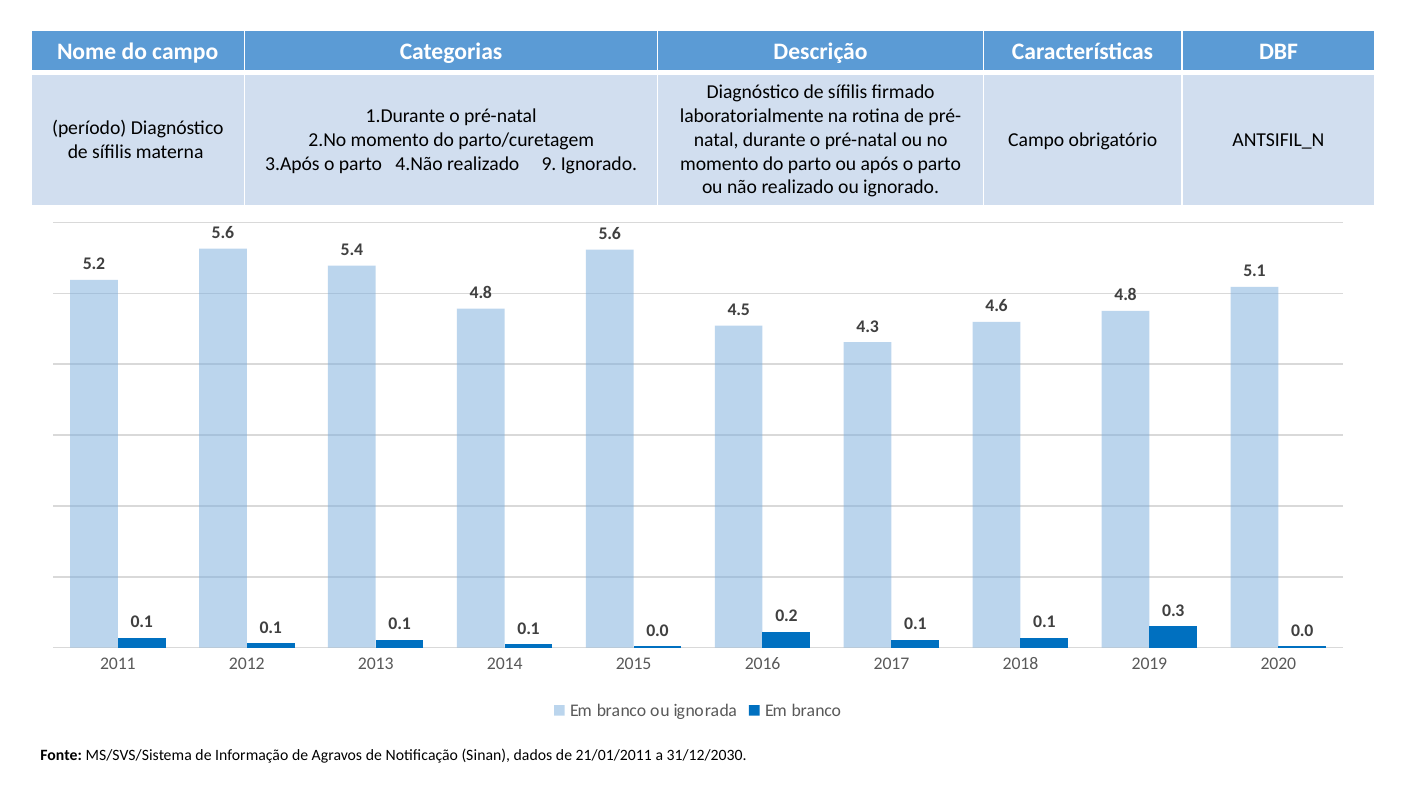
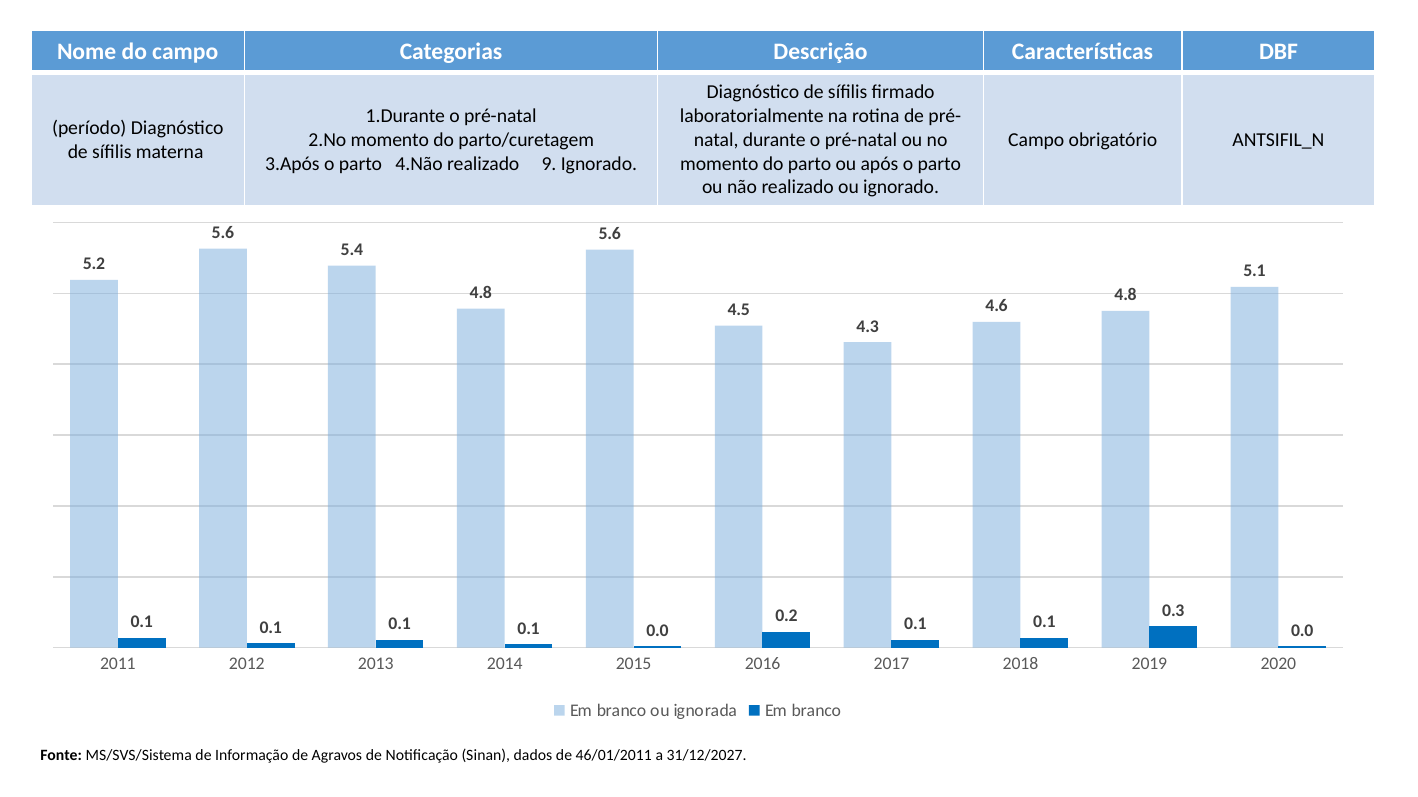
21/01/2011: 21/01/2011 -> 46/01/2011 (614, 756)
31/12/2030: 31/12/2030 -> 31/12/2027 (707, 756)
